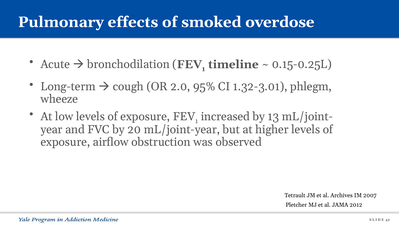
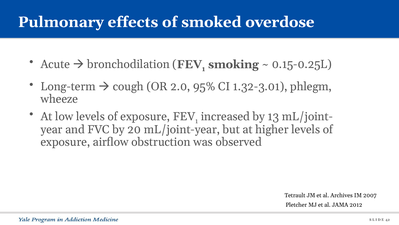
timeline: timeline -> smoking (233, 64)
